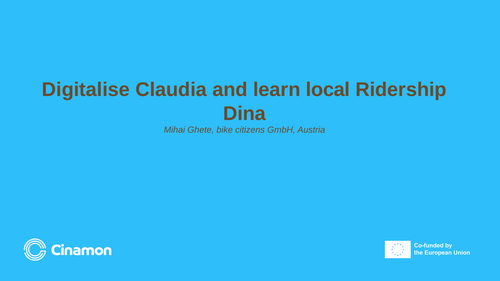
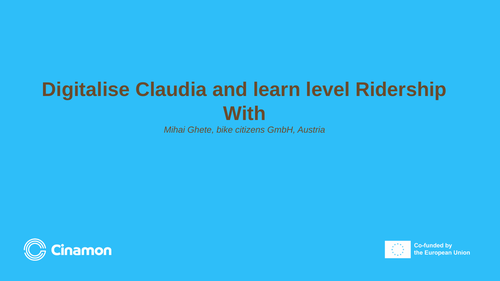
local: local -> level (328, 90)
Dina: Dina -> With (244, 114)
